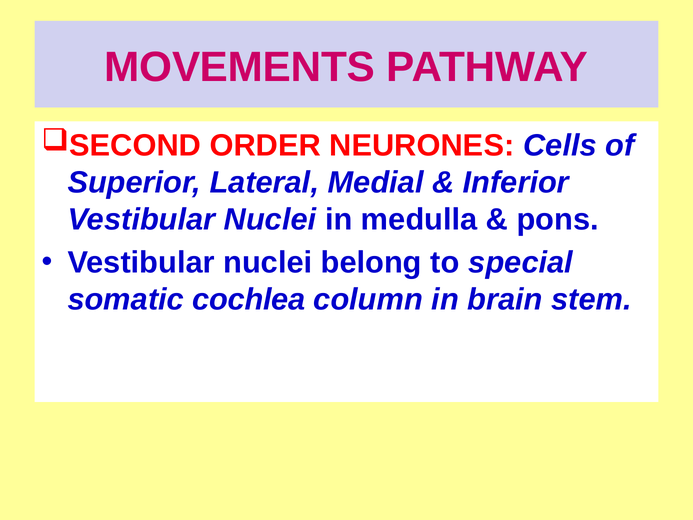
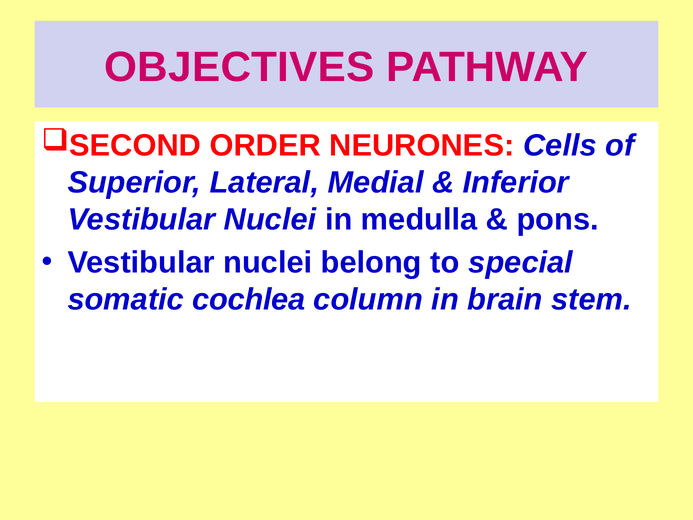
MOVEMENTS: MOVEMENTS -> OBJECTIVES (239, 67)
